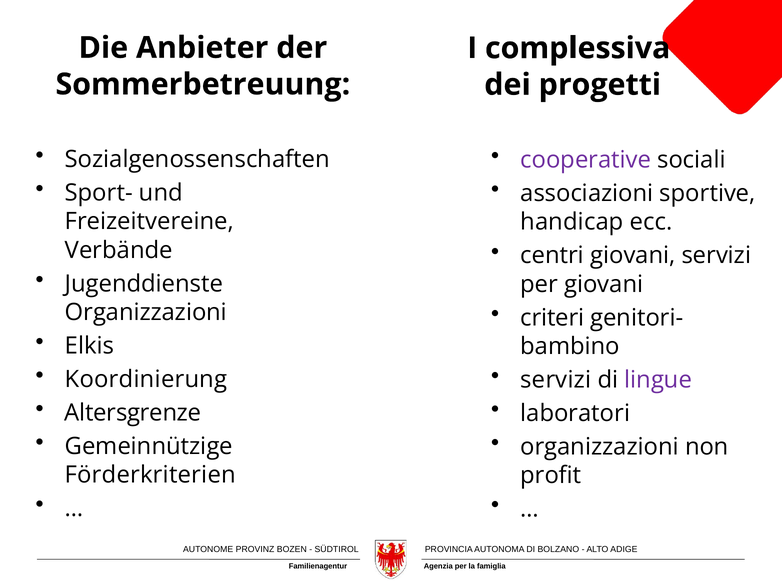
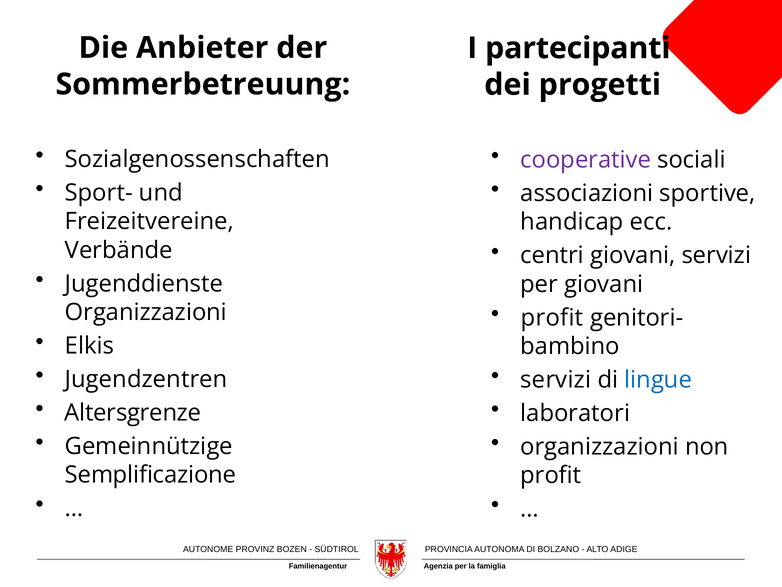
complessiva: complessiva -> partecipanti (578, 48)
criteri: criteri -> profit (552, 317)
Koordinierung: Koordinierung -> Jugendzentren (146, 379)
lingue colour: purple -> blue (658, 380)
Förderkriterien: Förderkriterien -> Semplificazione (151, 474)
